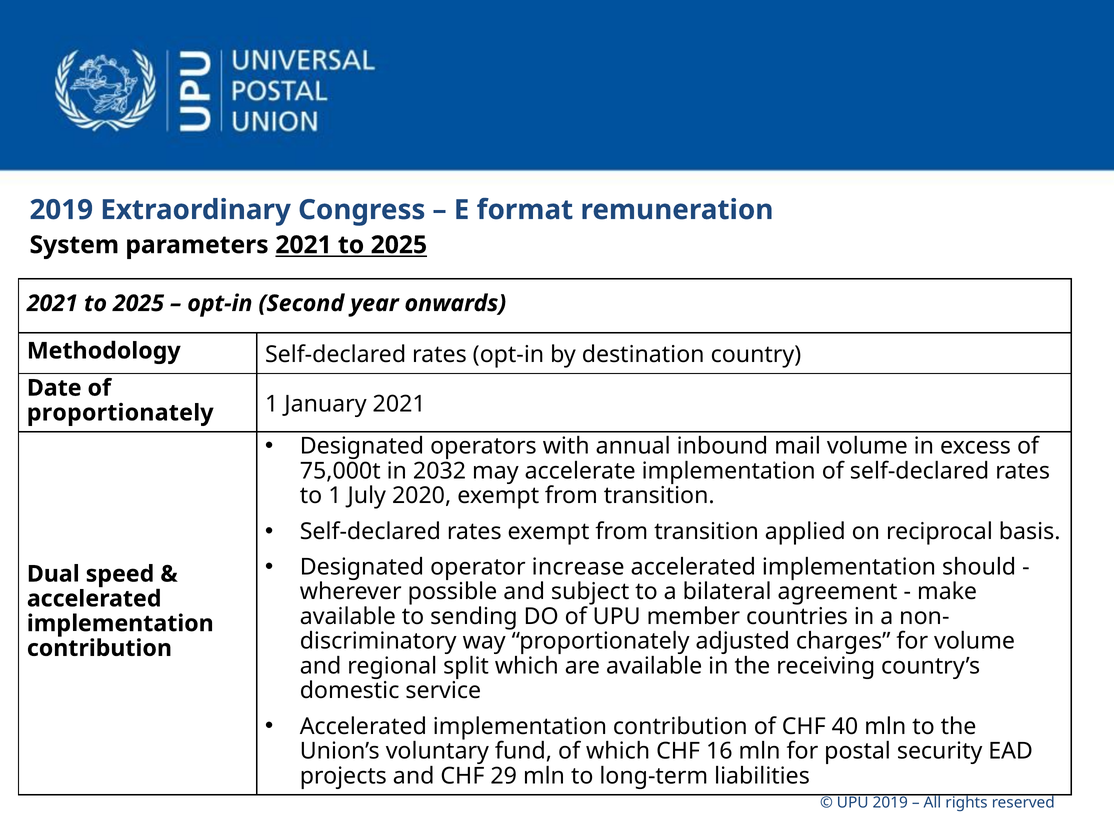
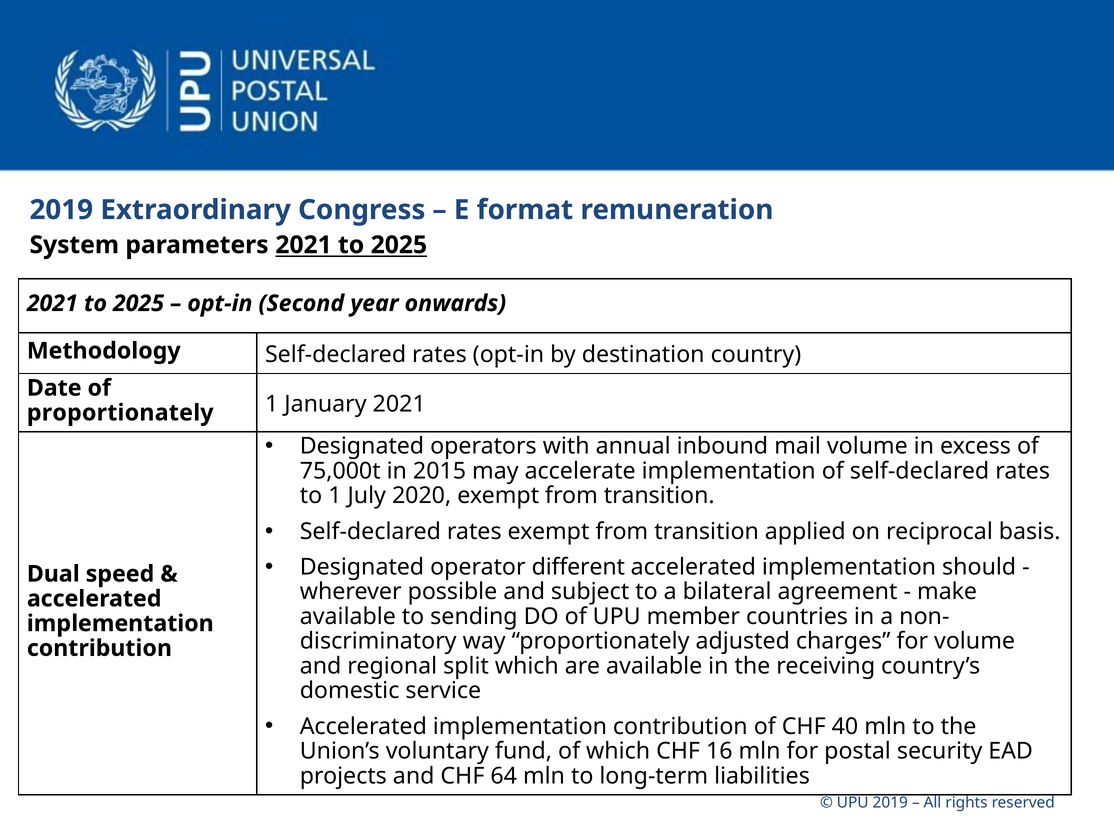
2032: 2032 -> 2015 (440, 471)
increase: increase -> different (578, 567)
29: 29 -> 64 (504, 775)
